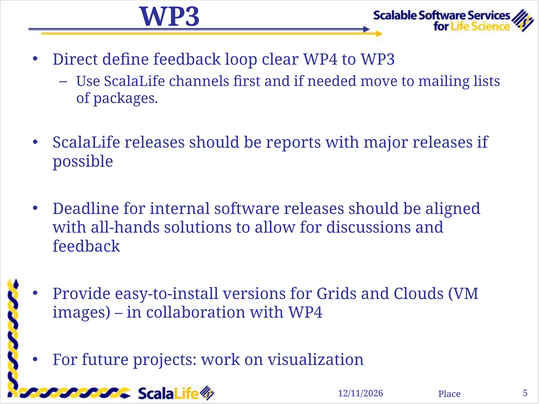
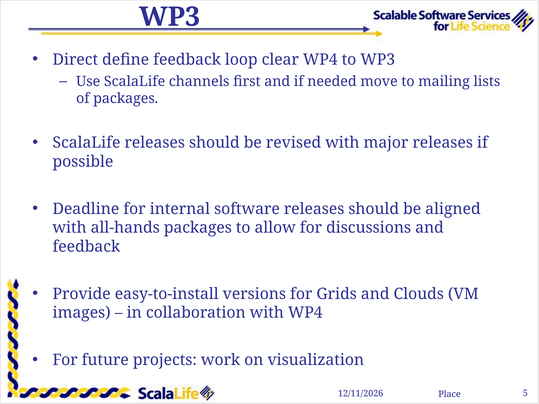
reports: reports -> revised (294, 143)
all-hands solutions: solutions -> packages (198, 228)
